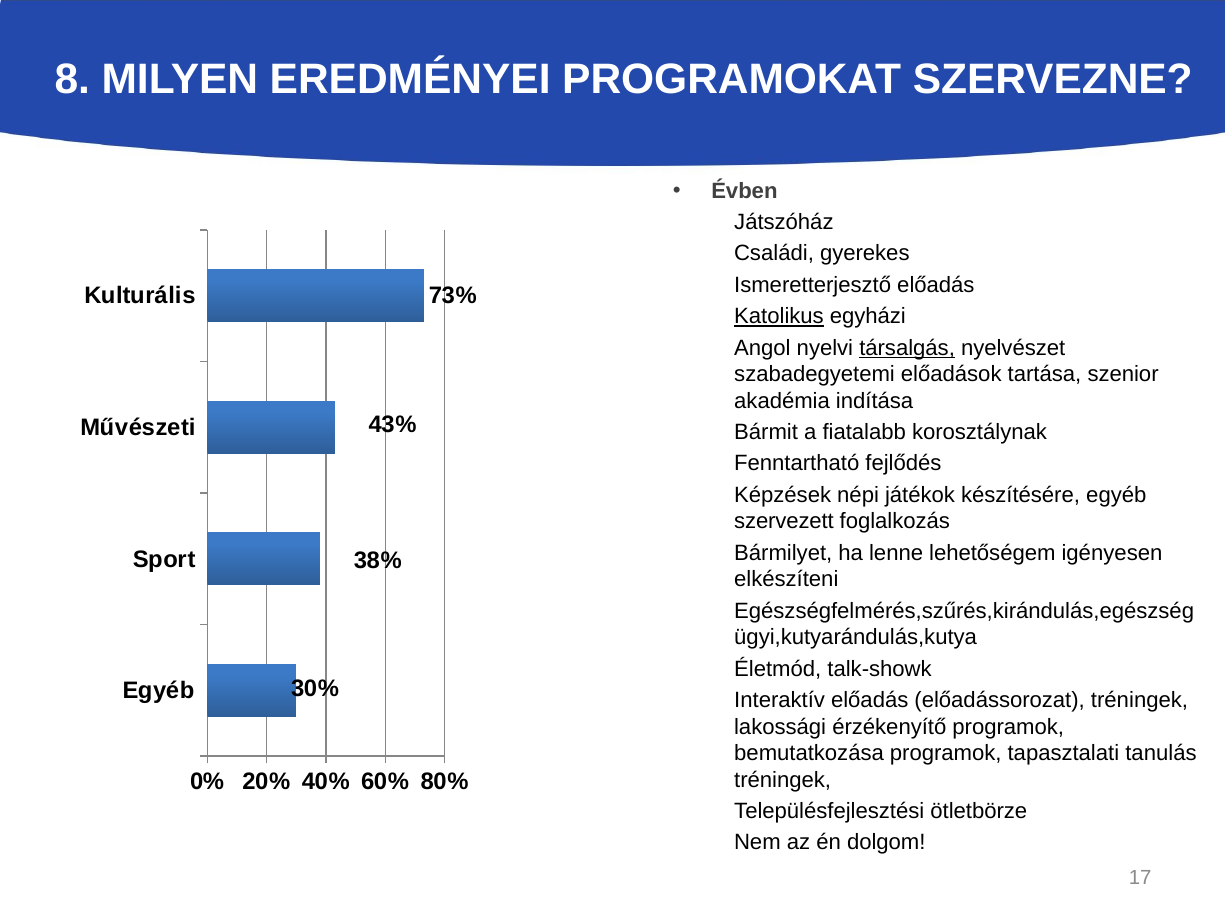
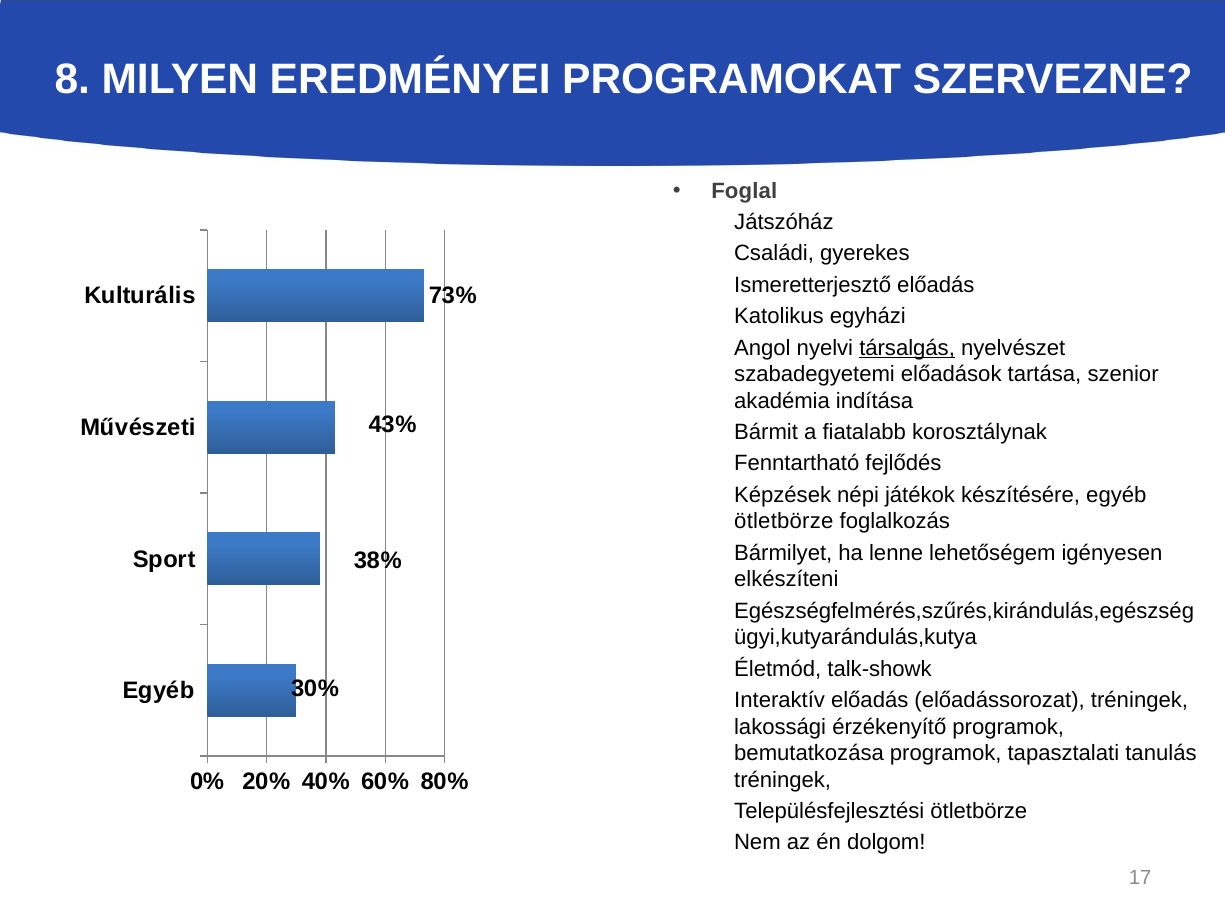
Évben: Évben -> Foglal (744, 191)
Katolikus underline: present -> none (779, 316)
szervezett: szervezett -> ötletbörze (784, 521)
